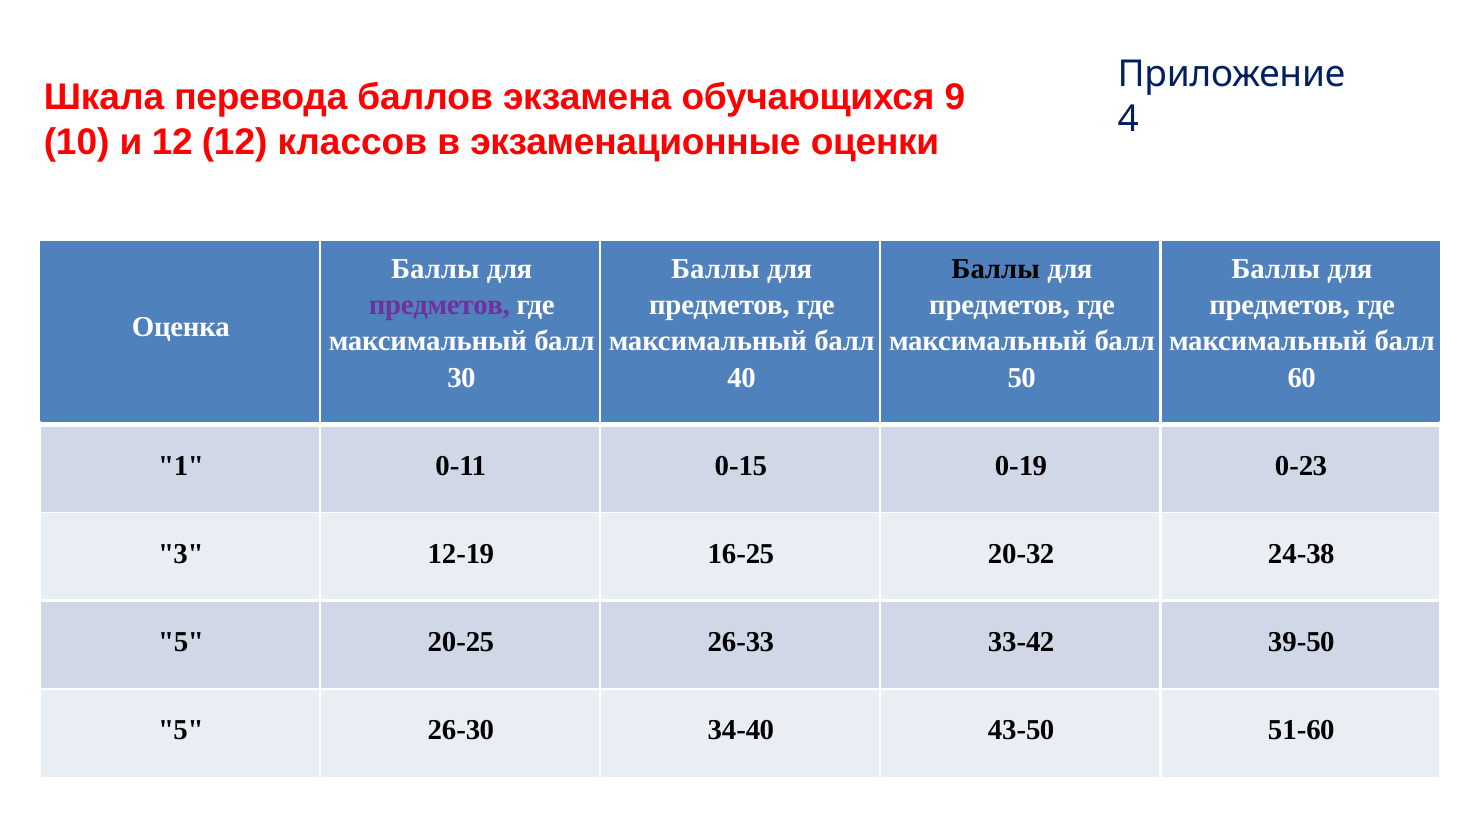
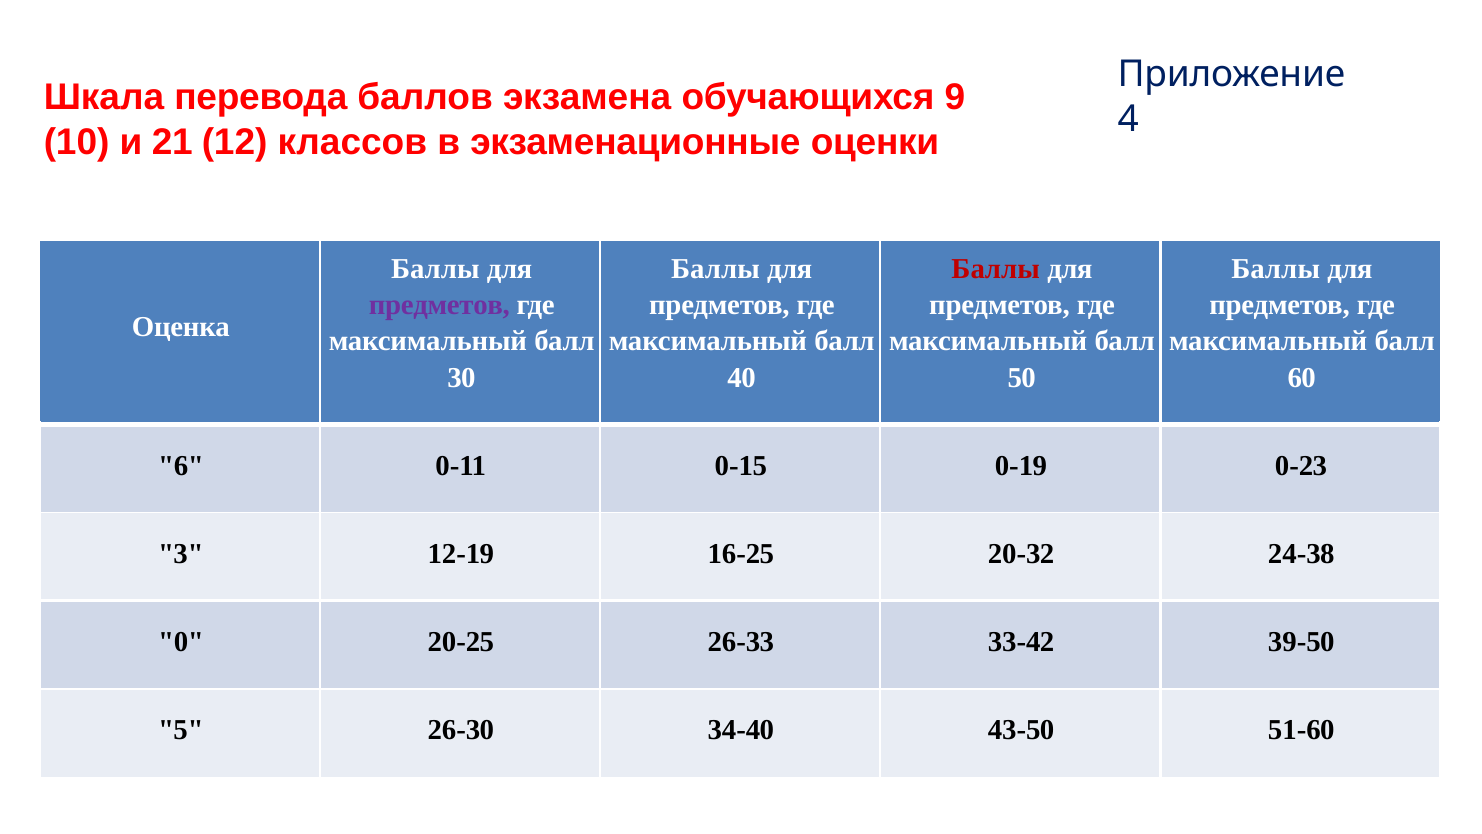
и 12: 12 -> 21 (172, 142)
Баллы colour: black -> red (996, 269)
1: 1 -> 6 (181, 465)
5: 5 -> 0 (181, 642)
